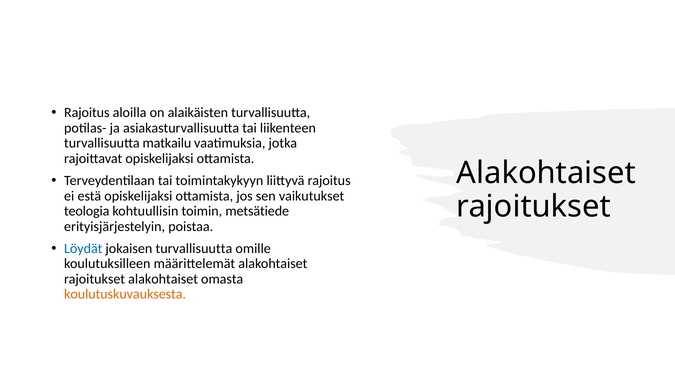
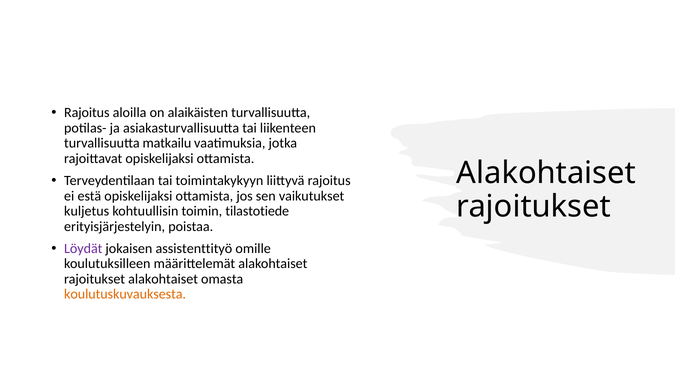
teologia: teologia -> kuljetus (87, 211)
metsätiede: metsätiede -> tilastotiede (257, 211)
Löydät colour: blue -> purple (83, 248)
jokaisen turvallisuutta: turvallisuutta -> assistenttityö (194, 248)
